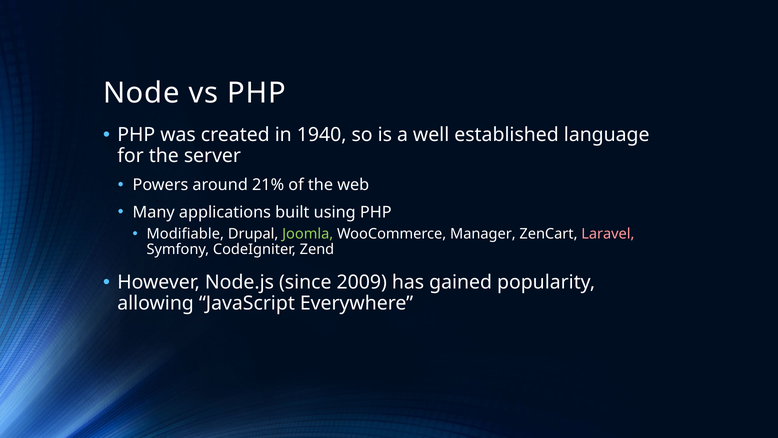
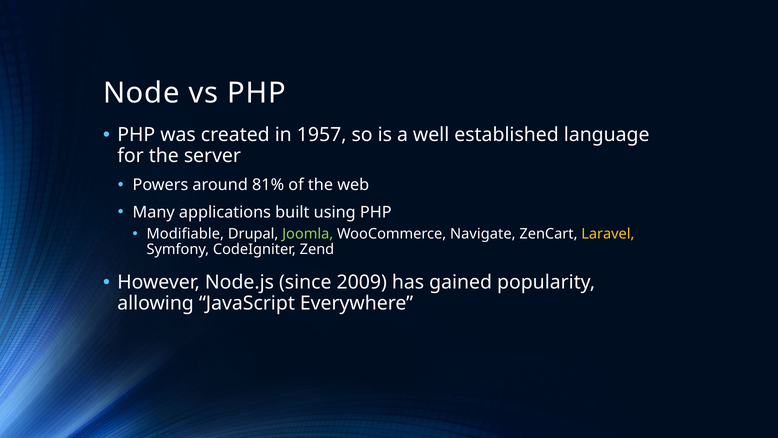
1940: 1940 -> 1957 (322, 135)
21%: 21% -> 81% (268, 185)
Manager: Manager -> Navigate (483, 234)
Laravel colour: pink -> yellow (608, 234)
